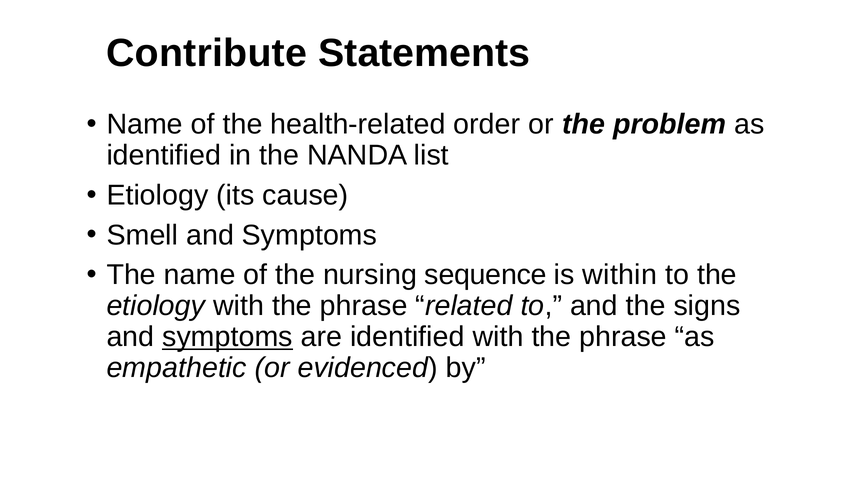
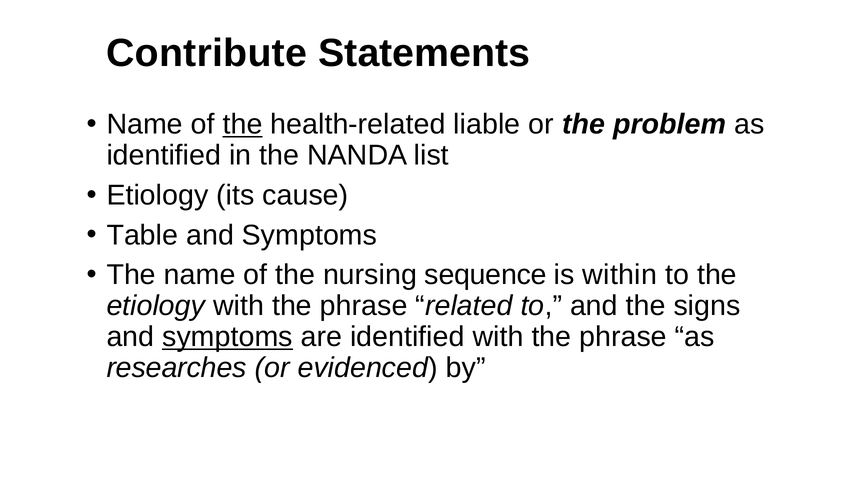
the underline: none -> present (243, 124)
order: order -> liable (487, 124)
Smell: Smell -> Table (142, 235)
empathetic: empathetic -> researches (177, 368)
